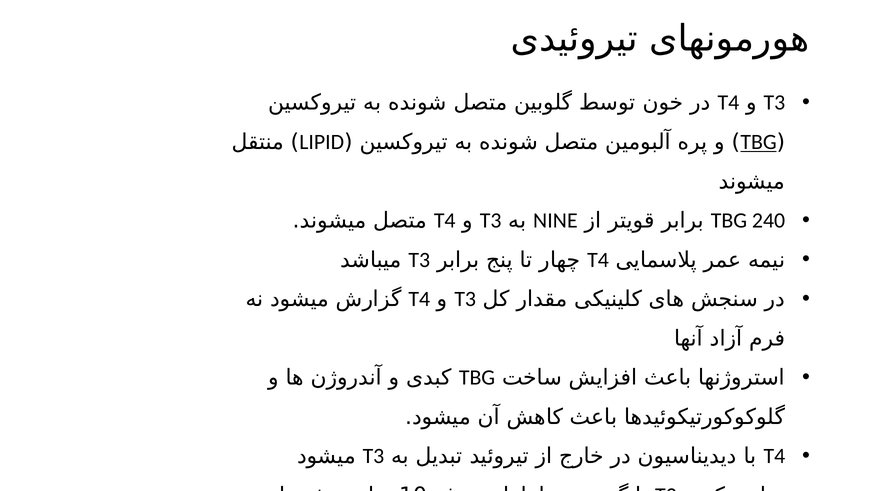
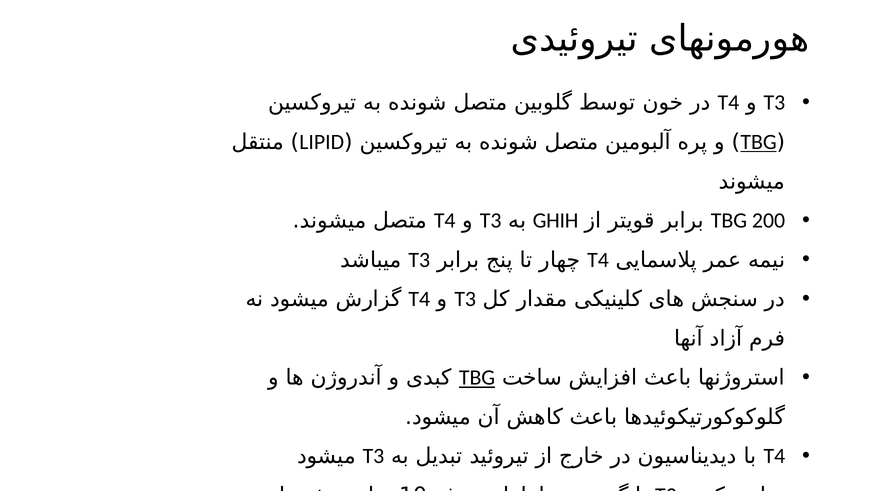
NINE: NINE -> GHIH (556, 221)
240: 240 -> 200 (769, 221)
TBG underline: none -> present (477, 378)
